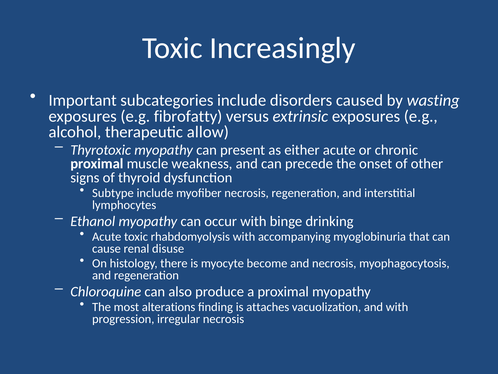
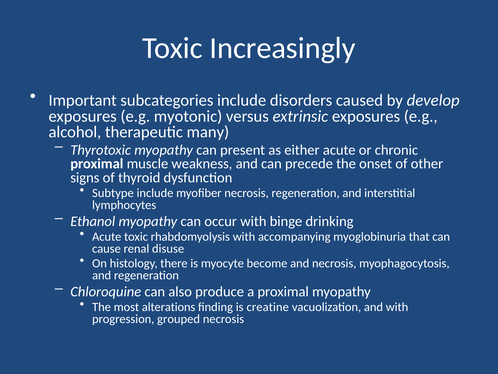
wasting: wasting -> develop (433, 100)
fibrofatty: fibrofatty -> myotonic (188, 116)
allow: allow -> many (208, 132)
attaches: attaches -> creatine (268, 307)
irregular: irregular -> grouped (179, 319)
